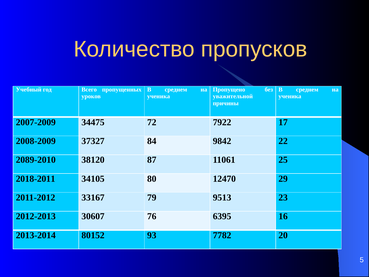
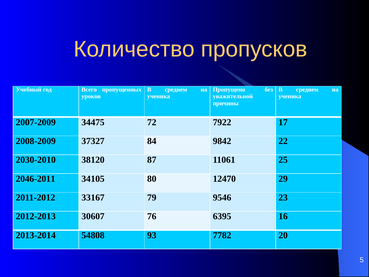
2089-2010: 2089-2010 -> 2030-2010 (36, 160)
2018-2011: 2018-2011 -> 2046-2011 (36, 179)
9513: 9513 -> 9546 (222, 197)
80152: 80152 -> 54808 (93, 235)
